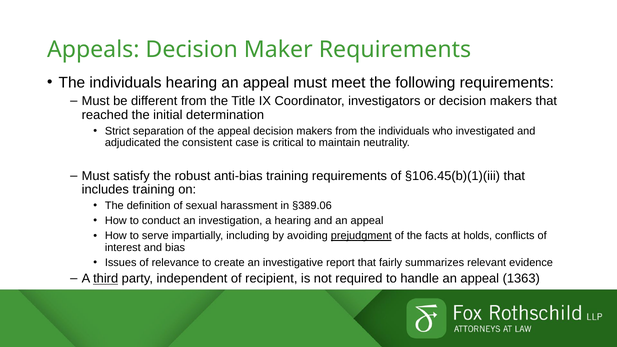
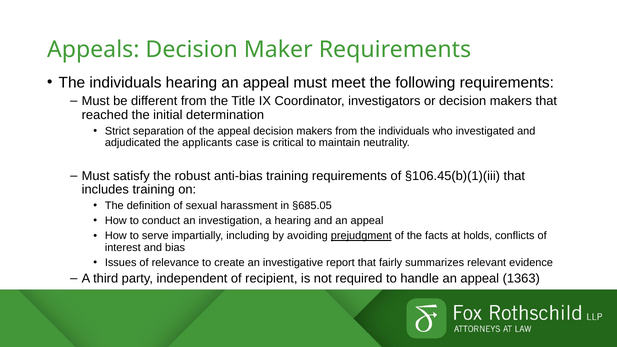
consistent: consistent -> applicants (207, 143)
§389.06: §389.06 -> §685.05 (312, 206)
third underline: present -> none (106, 279)
